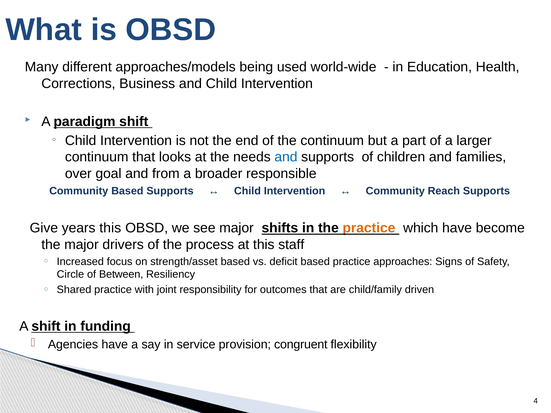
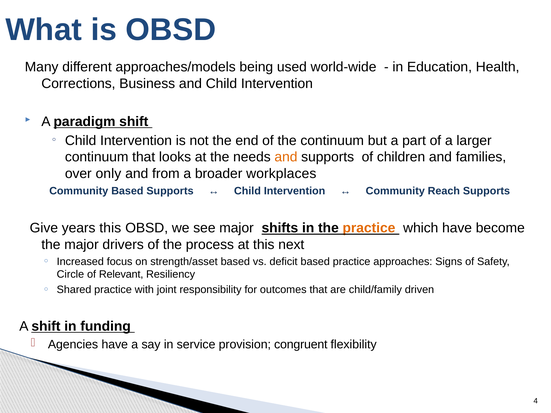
and colour: blue -> orange (286, 157)
goal: goal -> only (108, 174)
responsible: responsible -> workplaces (281, 174)
staff: staff -> next (291, 245)
Between: Between -> Relevant (121, 275)
